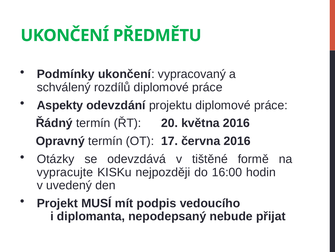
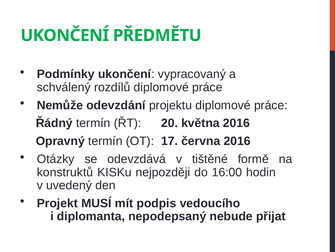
Aspekty: Aspekty -> Nemůže (60, 105)
vypracujte: vypracujte -> konstruktů (65, 172)
